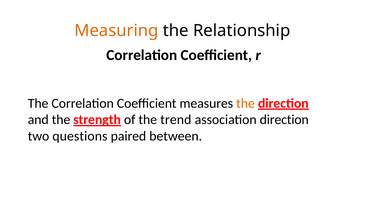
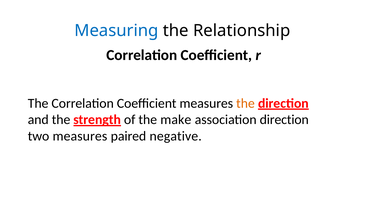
Measuring colour: orange -> blue (116, 31)
trend: trend -> make (176, 120)
two questions: questions -> measures (80, 136)
between: between -> negative (176, 136)
